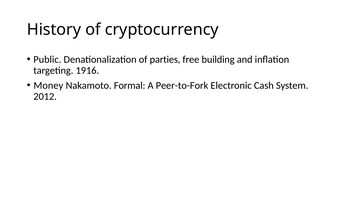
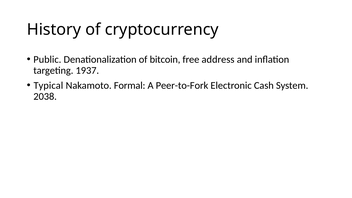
parties: parties -> bitcoin (165, 60)
building: building -> address (218, 60)
1916: 1916 -> 1937 (87, 71)
Money: Money -> Typical (48, 85)
2012: 2012 -> 2038 (45, 96)
